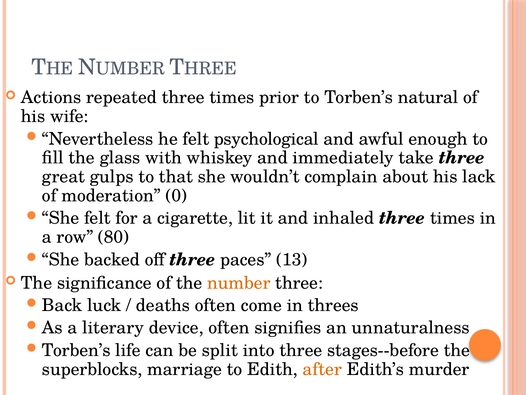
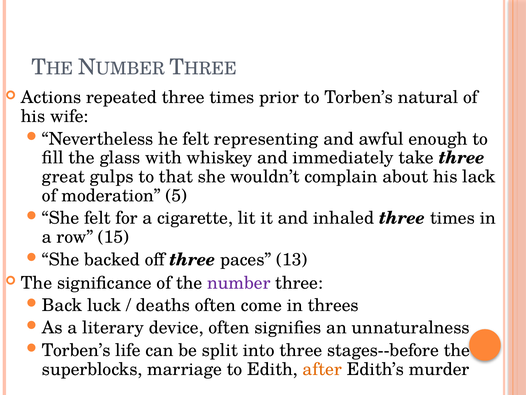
psychological: psychological -> representing (266, 139)
0: 0 -> 5 (176, 196)
80: 80 -> 15 (114, 237)
number colour: orange -> purple (239, 283)
